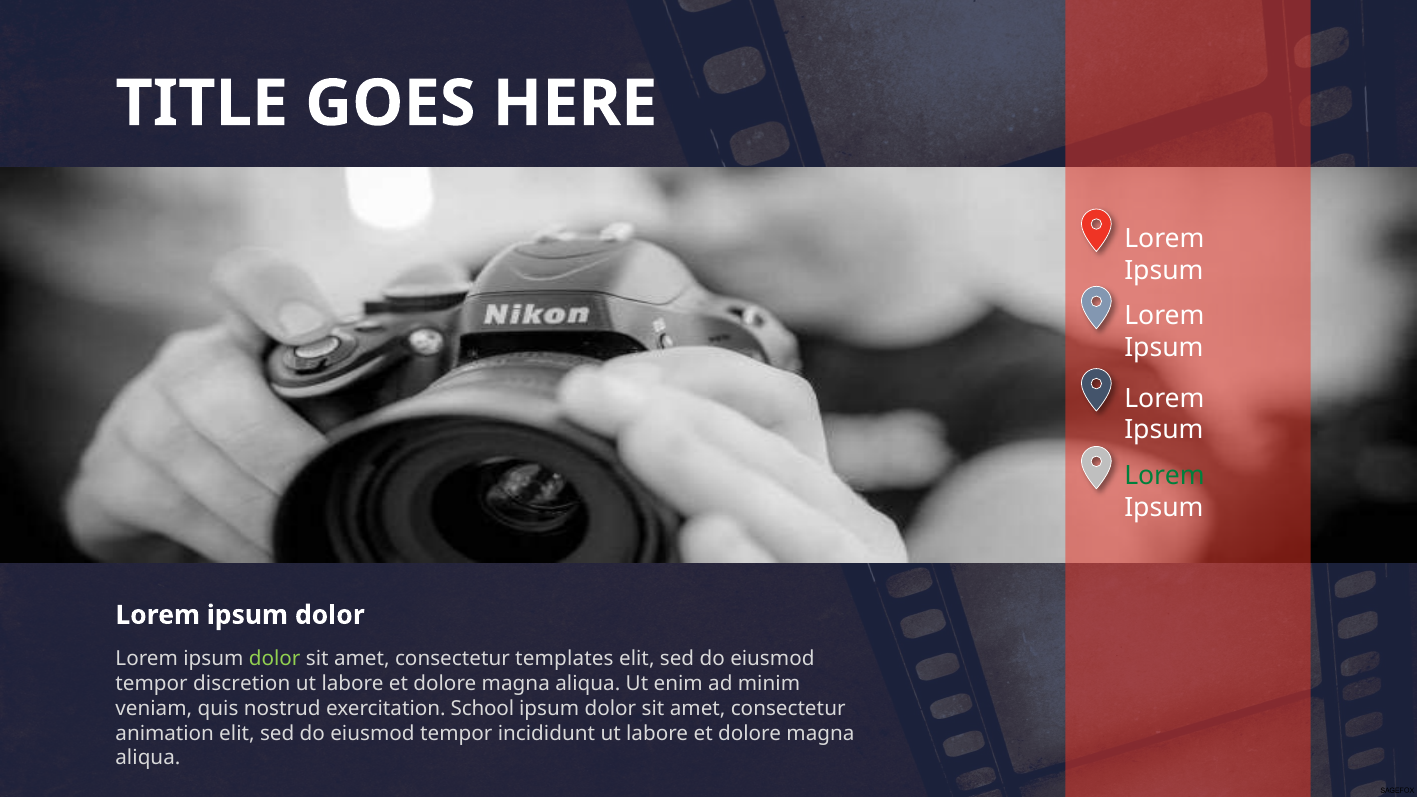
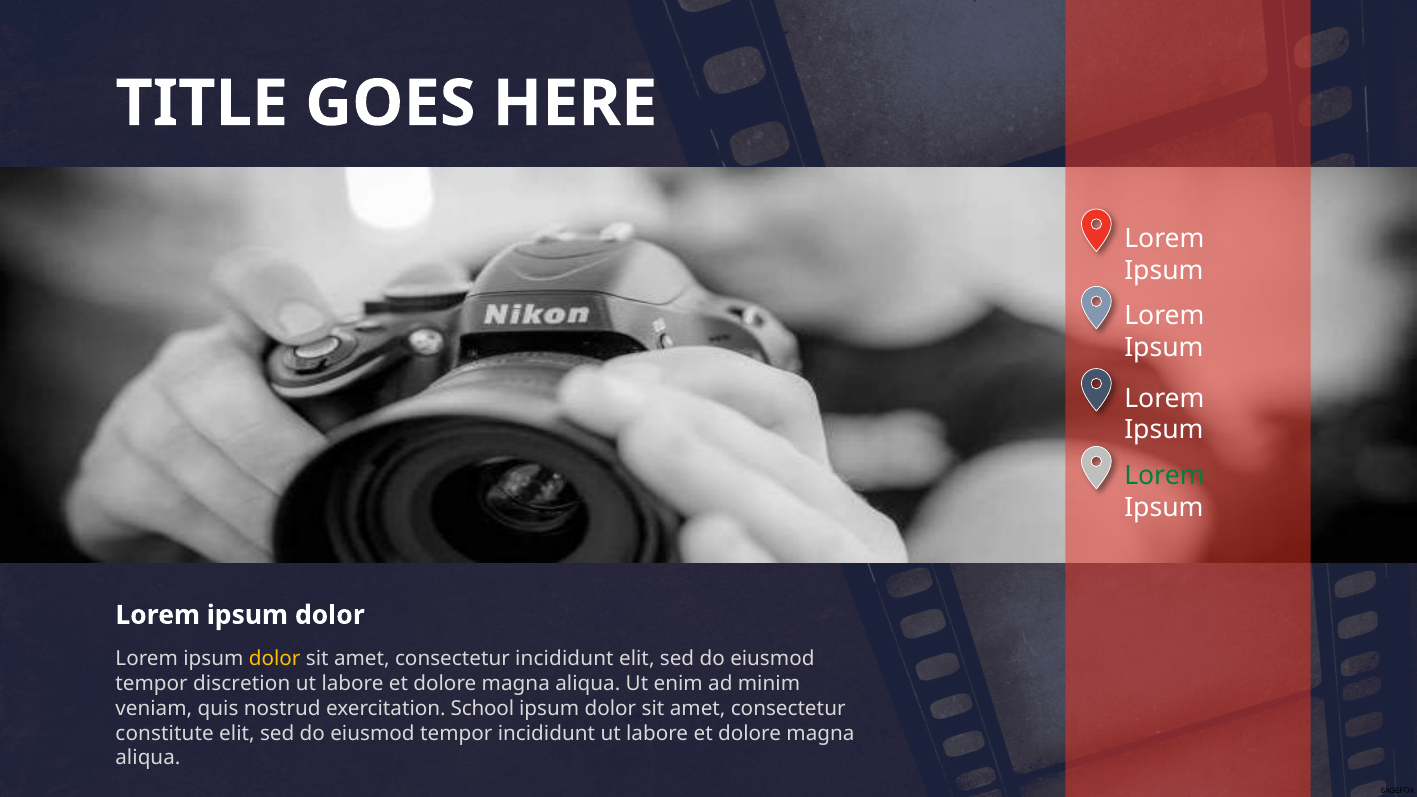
dolor colour: light green -> yellow (275, 659)
consectetur templates: templates -> incididunt (564, 659)
animation: animation -> constitute (165, 733)
